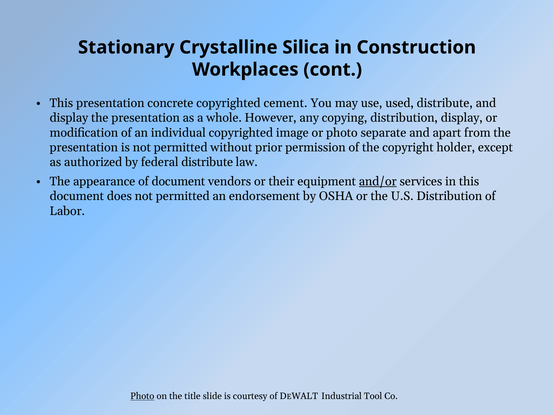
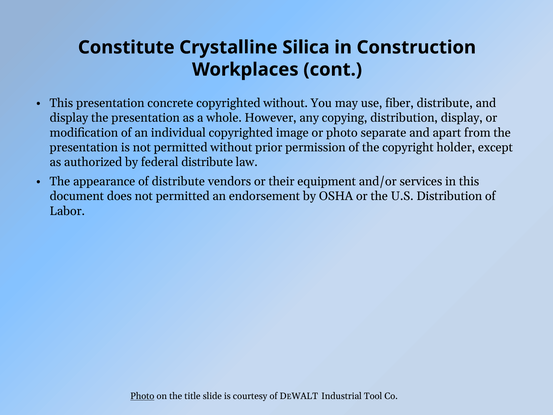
Stationary: Stationary -> Constitute (126, 47)
copyrighted cement: cement -> without (286, 103)
used: used -> fiber (399, 103)
of document: document -> distribute (178, 181)
and/or underline: present -> none (378, 181)
